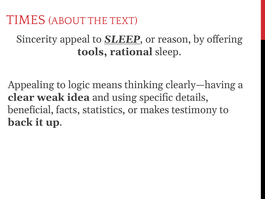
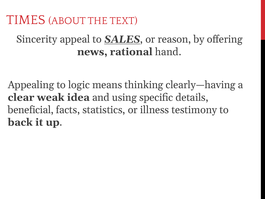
to SLEEP: SLEEP -> SALES (122, 39)
tools: tools -> news (92, 52)
rational sleep: sleep -> hand (168, 52)
makes: makes -> illness (155, 110)
